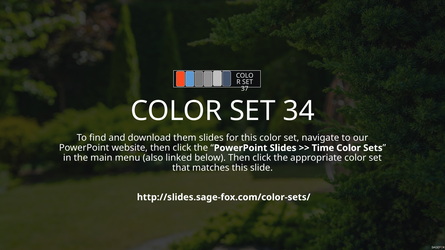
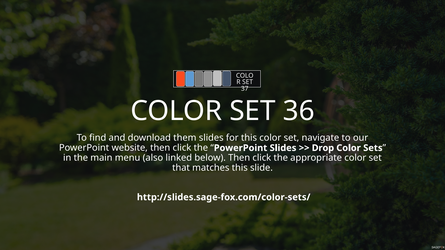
34: 34 -> 36 (299, 111)
Time: Time -> Drop (323, 148)
